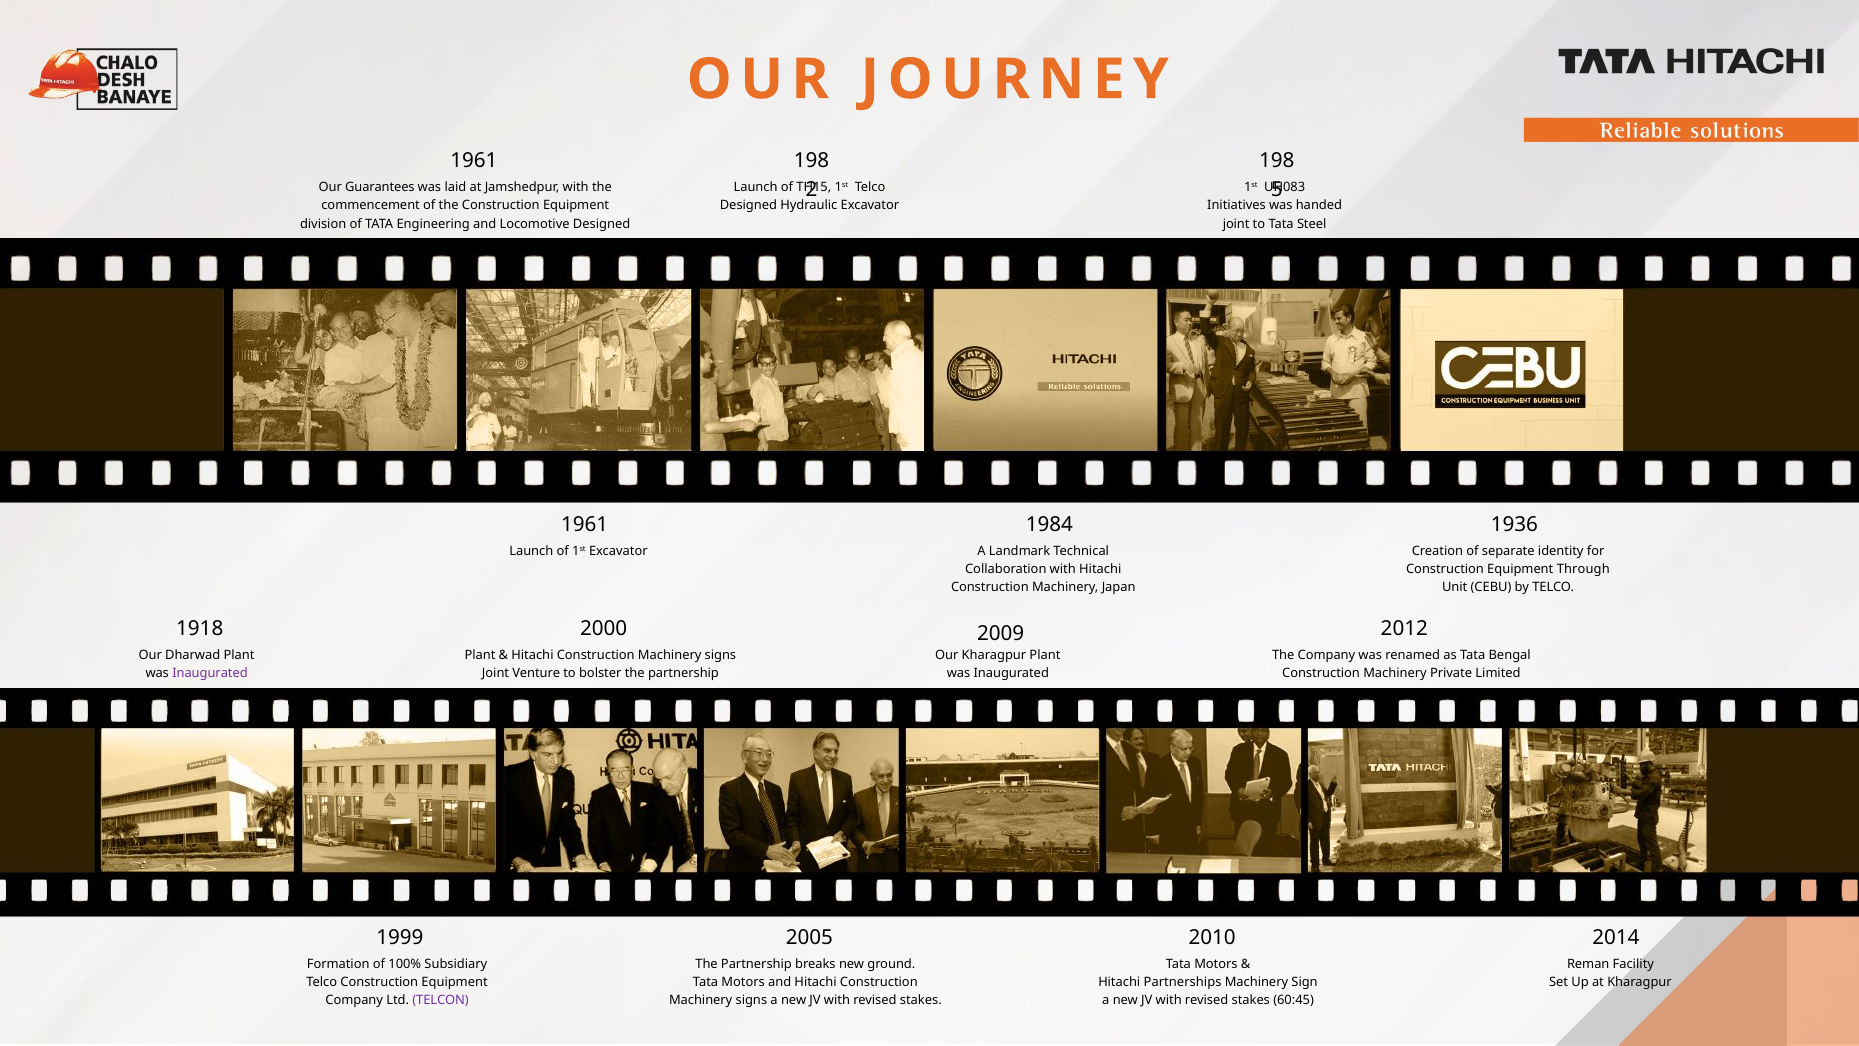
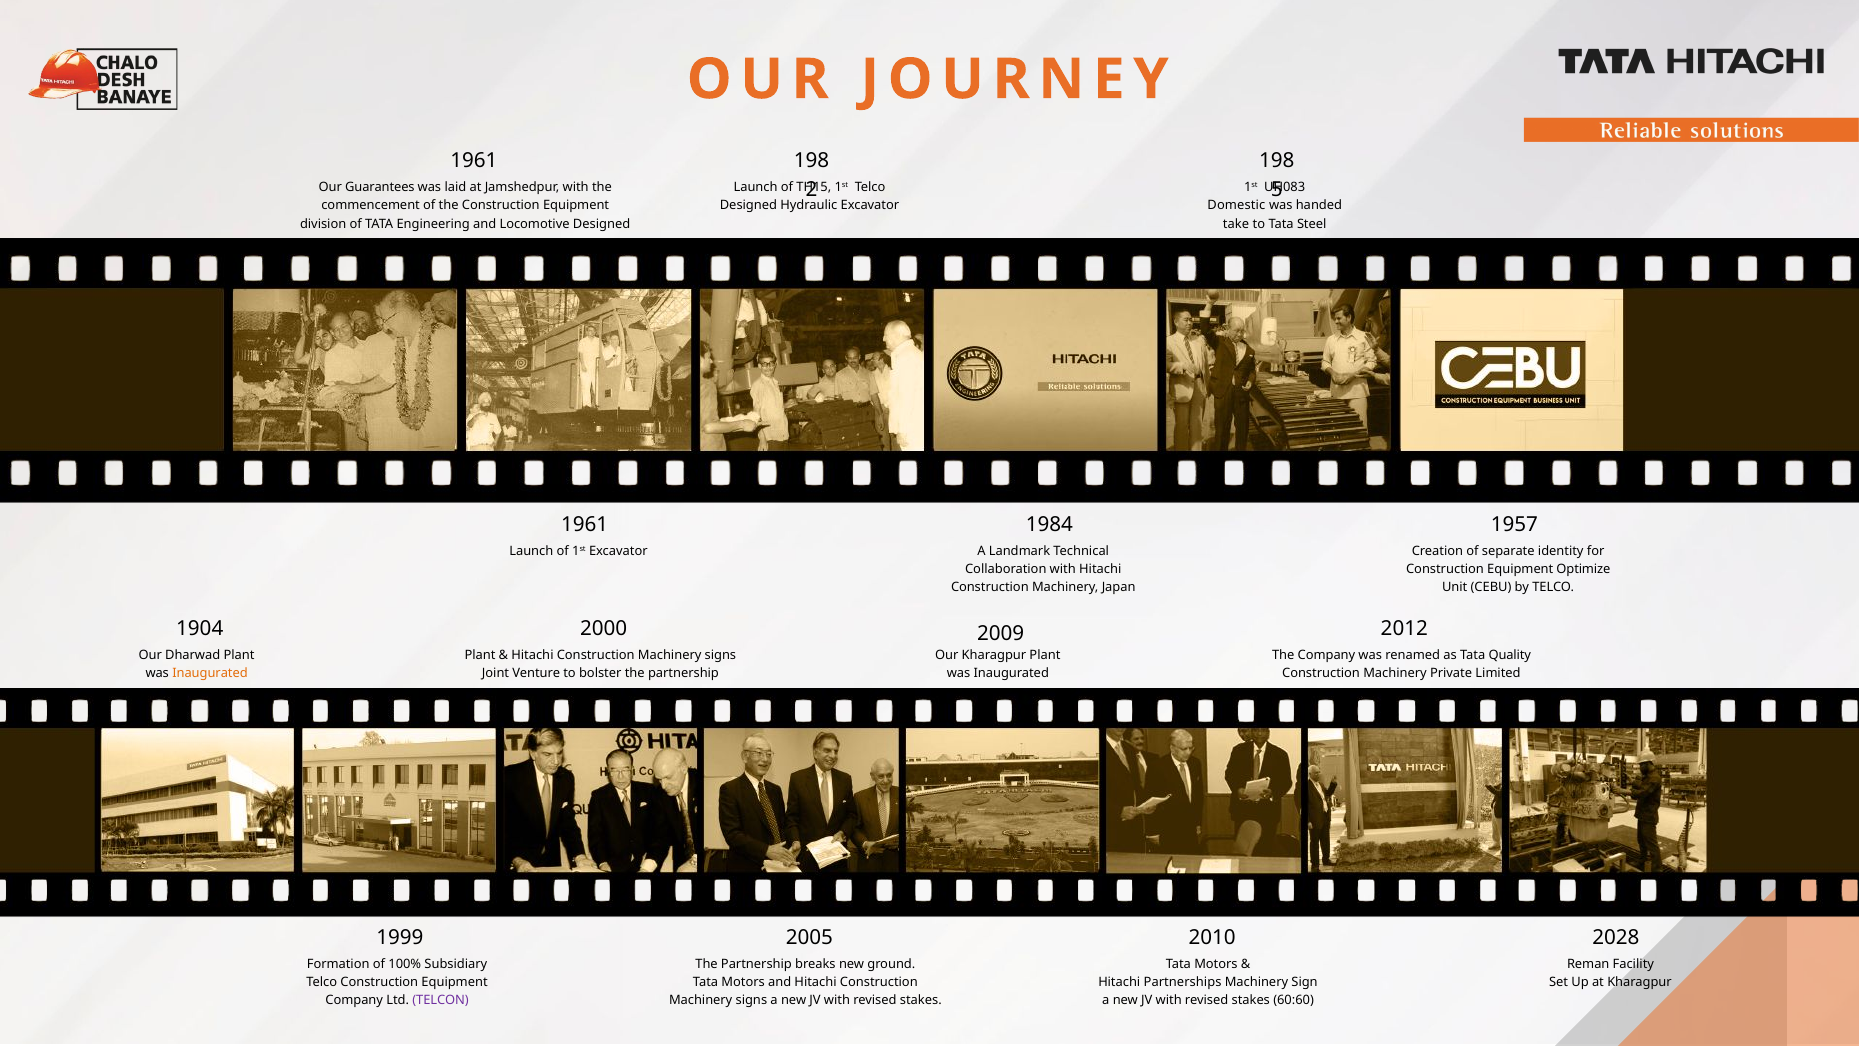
Initiatives: Initiatives -> Domestic (1236, 206)
joint: joint -> take (1236, 224)
1936: 1936 -> 1957 (1514, 525)
Through: Through -> Optimize (1583, 569)
1918: 1918 -> 1904 (200, 628)
Bengal: Bengal -> Quality (1510, 655)
Inaugurated colour: purple -> orange (210, 673)
2014: 2014 -> 2028 (1616, 937)
60:45: 60:45 -> 60:60 (1294, 1000)
